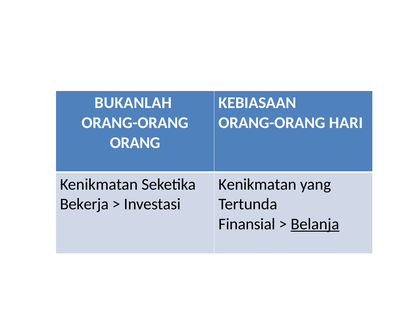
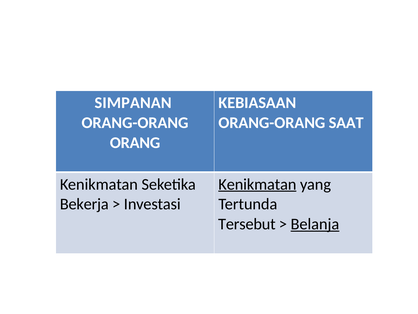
BUKANLAH: BUKANLAH -> SIMPANAN (133, 103)
HARI: HARI -> SAAT (346, 123)
Kenikmatan underline: none -> present (257, 184)
Finansial: Finansial -> Tersebut (247, 224)
